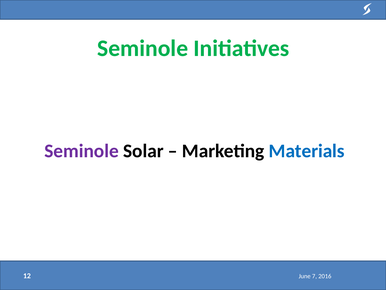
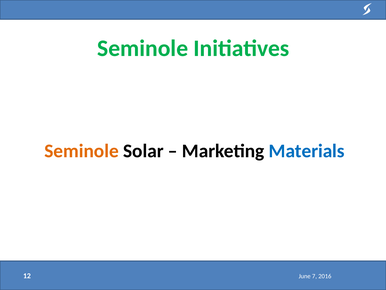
Seminole colour: purple -> orange (82, 151)
